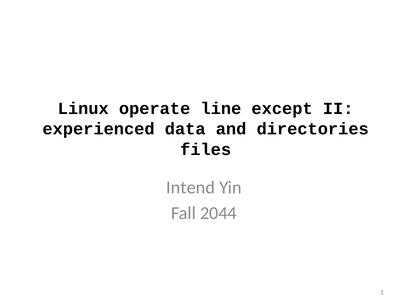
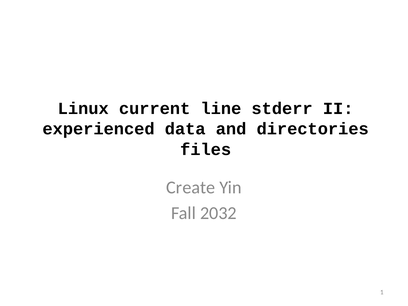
operate: operate -> current (155, 109)
except: except -> stderr (282, 109)
Intend: Intend -> Create (191, 188)
2044: 2044 -> 2032 (218, 213)
